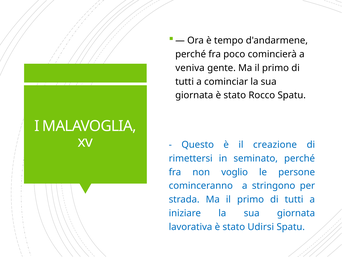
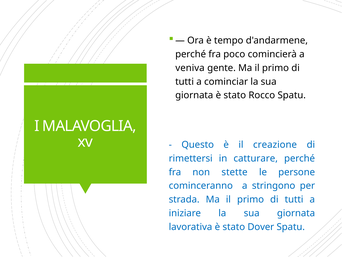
seminato: seminato -> catturare (256, 158)
voglio: voglio -> stette (235, 172)
Udirsi: Udirsi -> Dover (261, 227)
